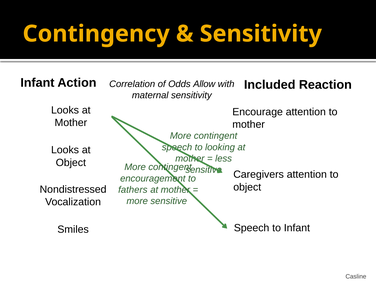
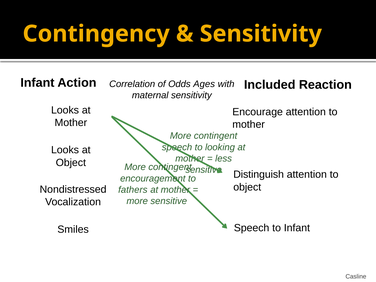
Allow: Allow -> Ages (204, 84)
Caregivers: Caregivers -> Distinguish (259, 175)
